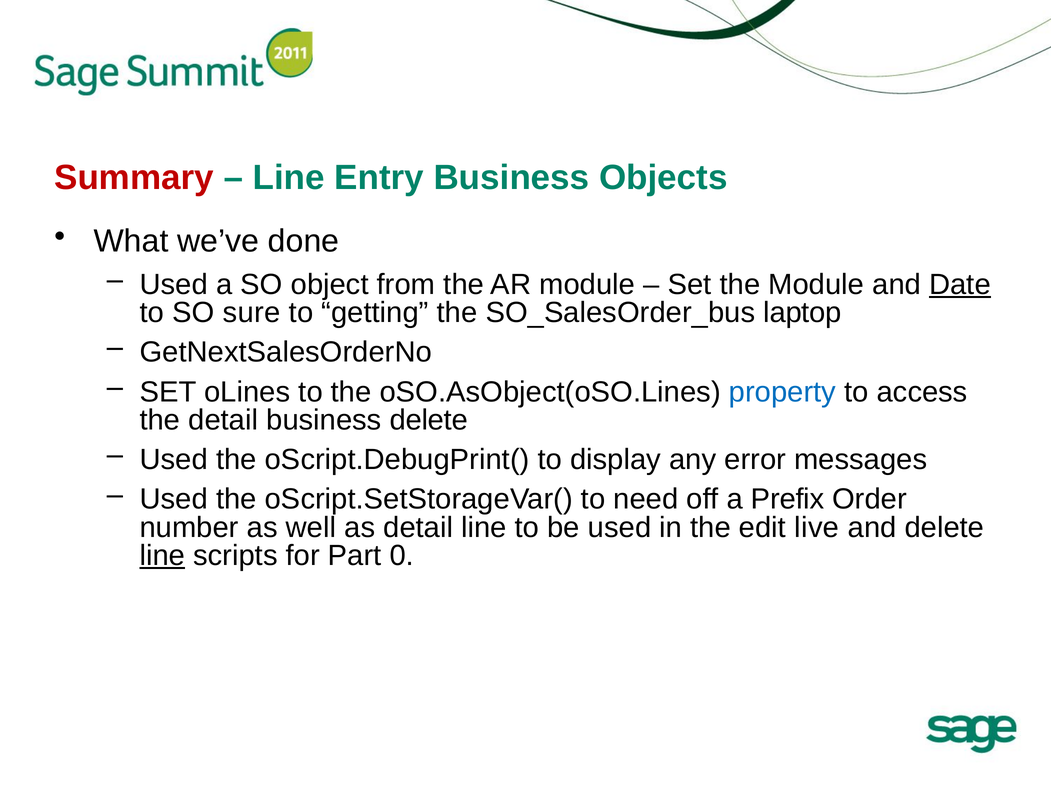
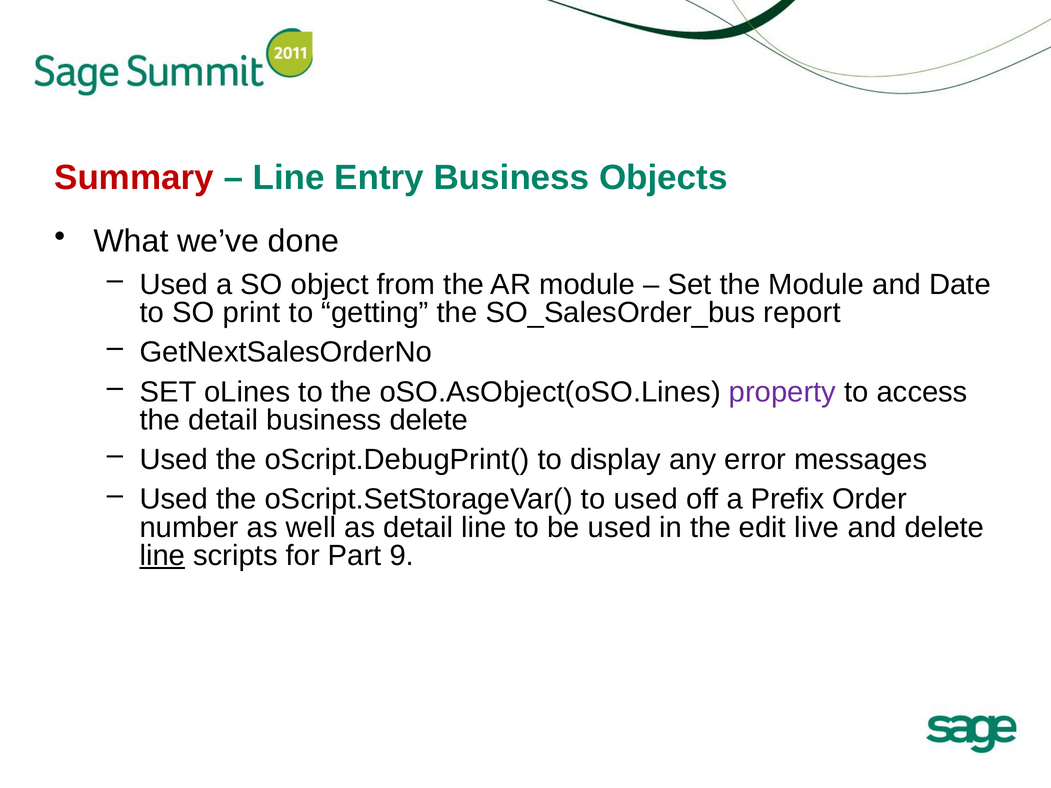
Date underline: present -> none (960, 285)
sure: sure -> print (252, 313)
laptop: laptop -> report (802, 313)
property colour: blue -> purple (782, 392)
to need: need -> used (646, 500)
0: 0 -> 9 (402, 556)
